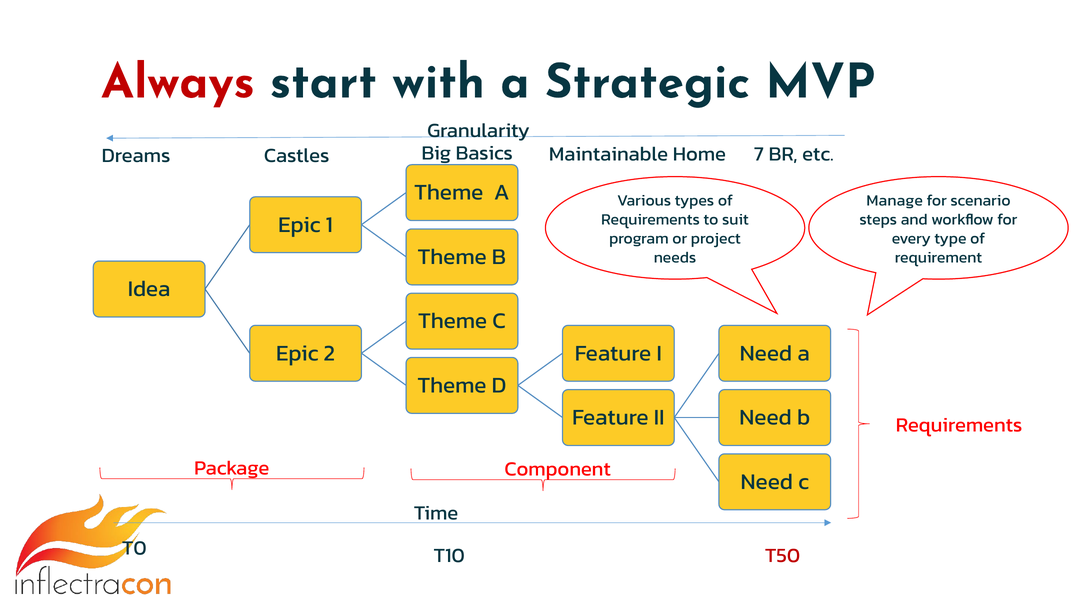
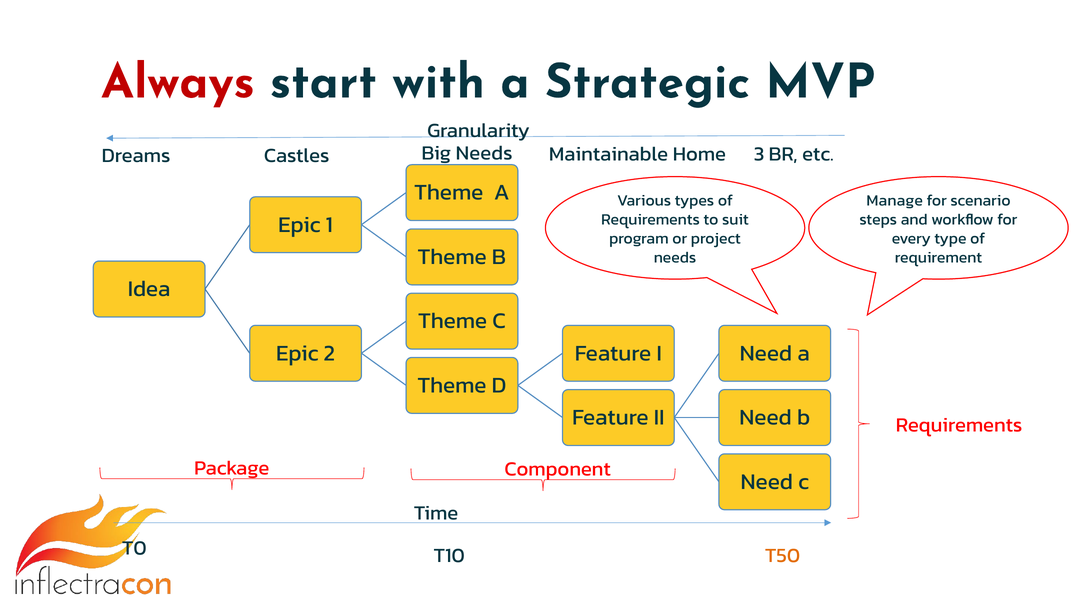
Big Basics: Basics -> Needs (484, 153)
7: 7 -> 3 (759, 154)
T50 colour: red -> orange (783, 555)
